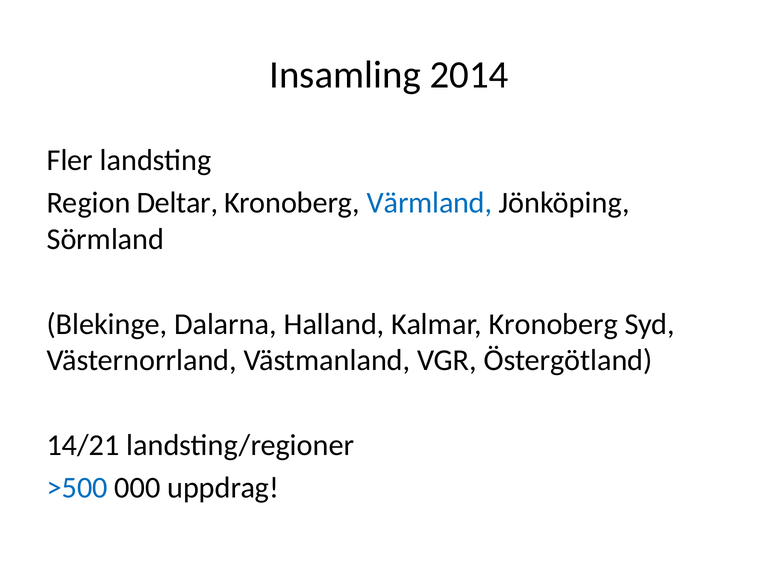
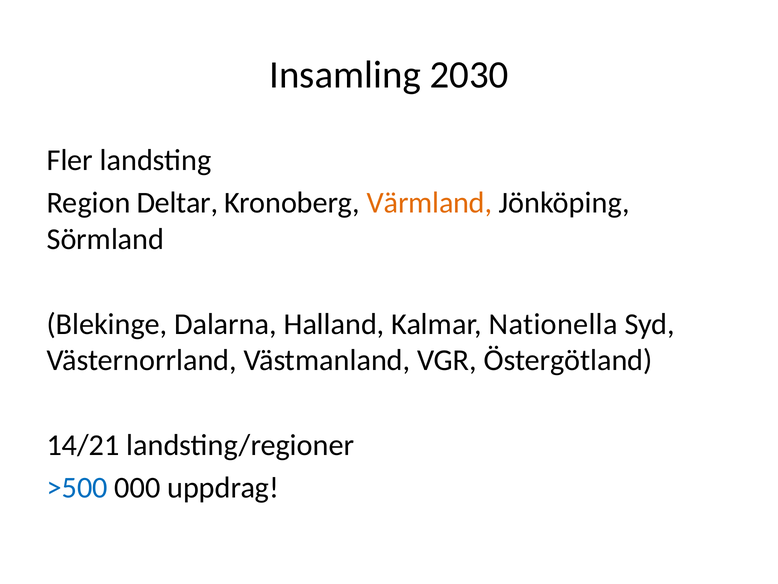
2014: 2014 -> 2030 (469, 75)
Värmland colour: blue -> orange (430, 203)
Kalmar Kronoberg: Kronoberg -> Nationella (553, 324)
